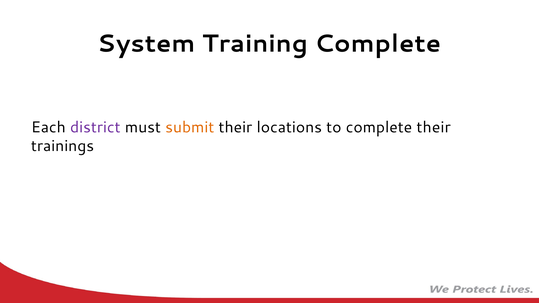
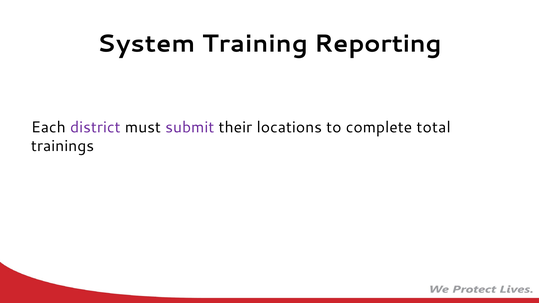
Training Complete: Complete -> Reporting (378, 44)
submit colour: orange -> purple (190, 127)
complete their: their -> total (434, 127)
